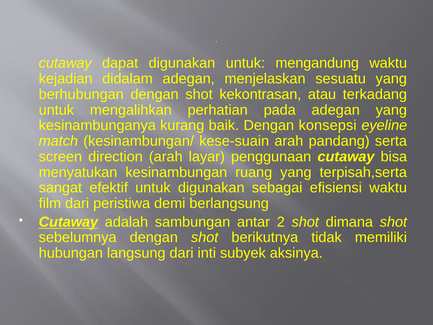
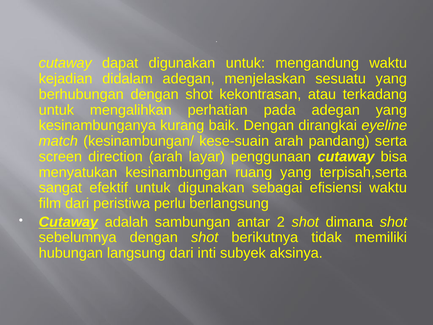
konsepsi: konsepsi -> dirangkai (328, 125)
demi: demi -> perlu (170, 203)
